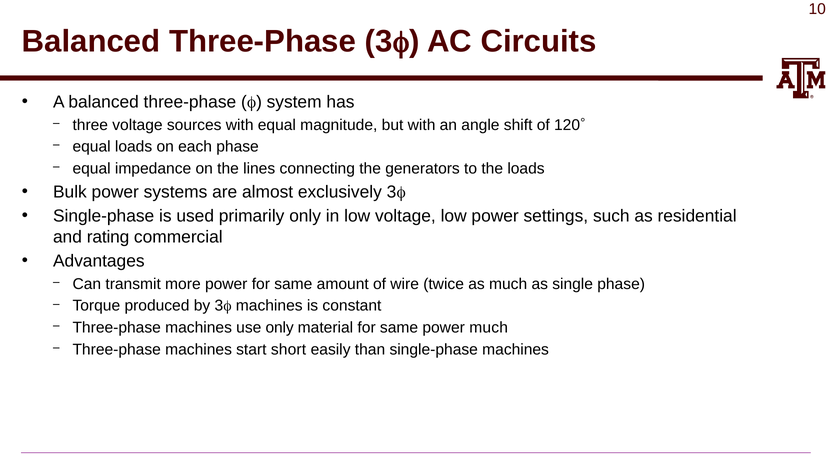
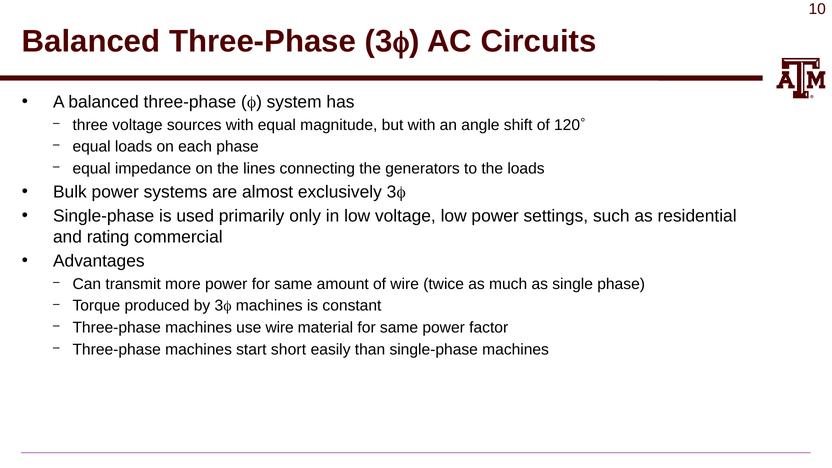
use only: only -> wire (280, 328)
power much: much -> factor (489, 328)
